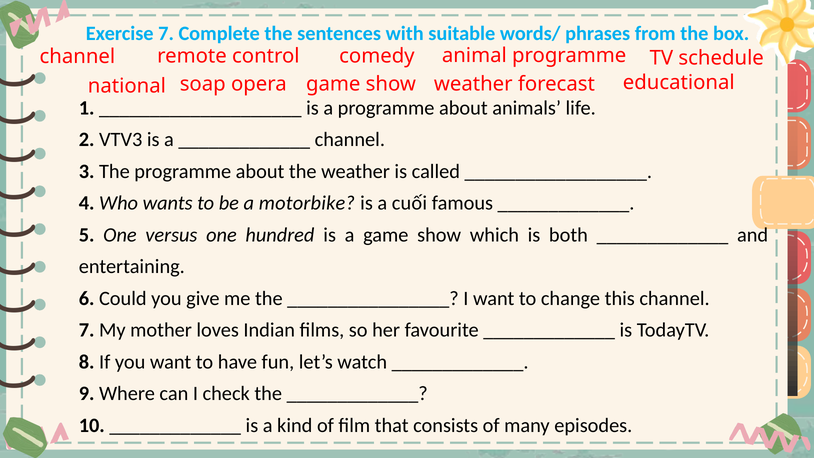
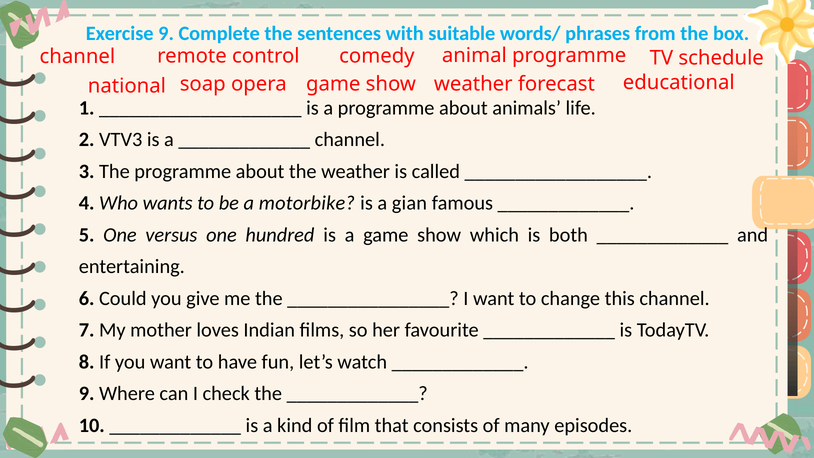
Exercise 7: 7 -> 9 (166, 34)
cuối: cuối -> gian (409, 203)
